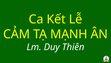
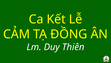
MẠNH: MẠNH -> ĐỒNG (69, 34)
